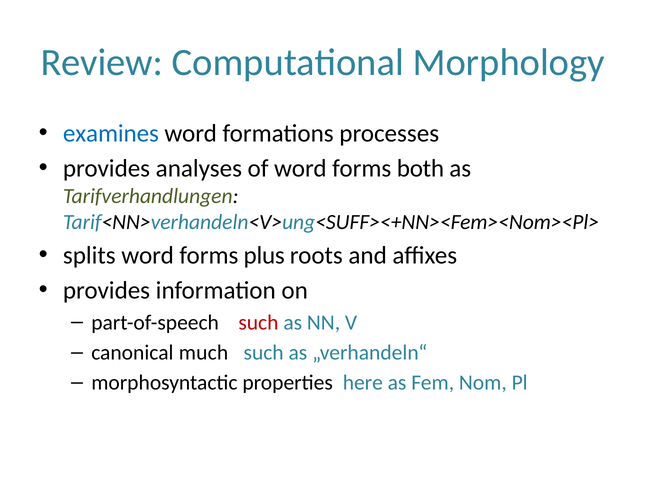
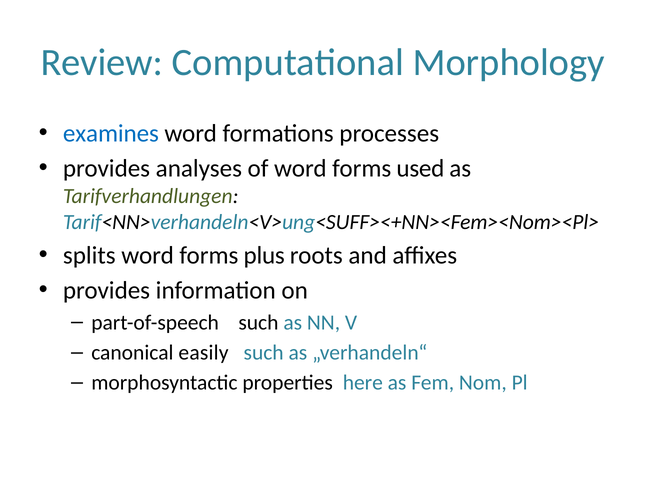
both: both -> used (420, 168)
such colour: red -> black (258, 322)
much: much -> easily (204, 352)
